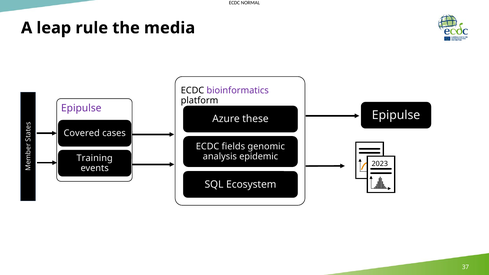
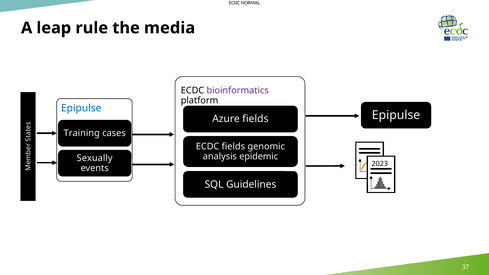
Epipulse colour: purple -> blue (81, 108)
Azure these: these -> fields (255, 119)
Covered: Covered -> Training (82, 133)
Training: Training -> Sexually (95, 158)
Ecosystem: Ecosystem -> Guidelines (251, 184)
